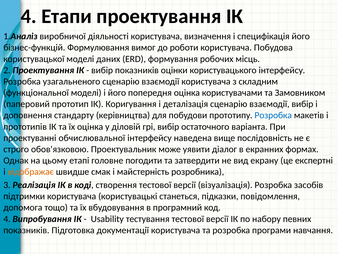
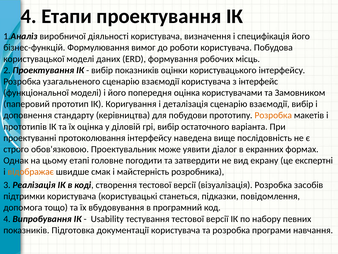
складним: складним -> інтерфейс (258, 81)
Розробка colour: blue -> orange (273, 115)
обчислювальної: обчислювальної -> протоколювання (92, 138)
